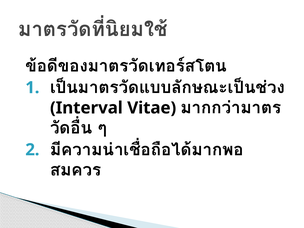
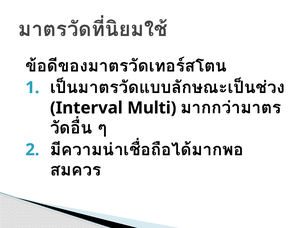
Vitae: Vitae -> Multi (152, 108)
